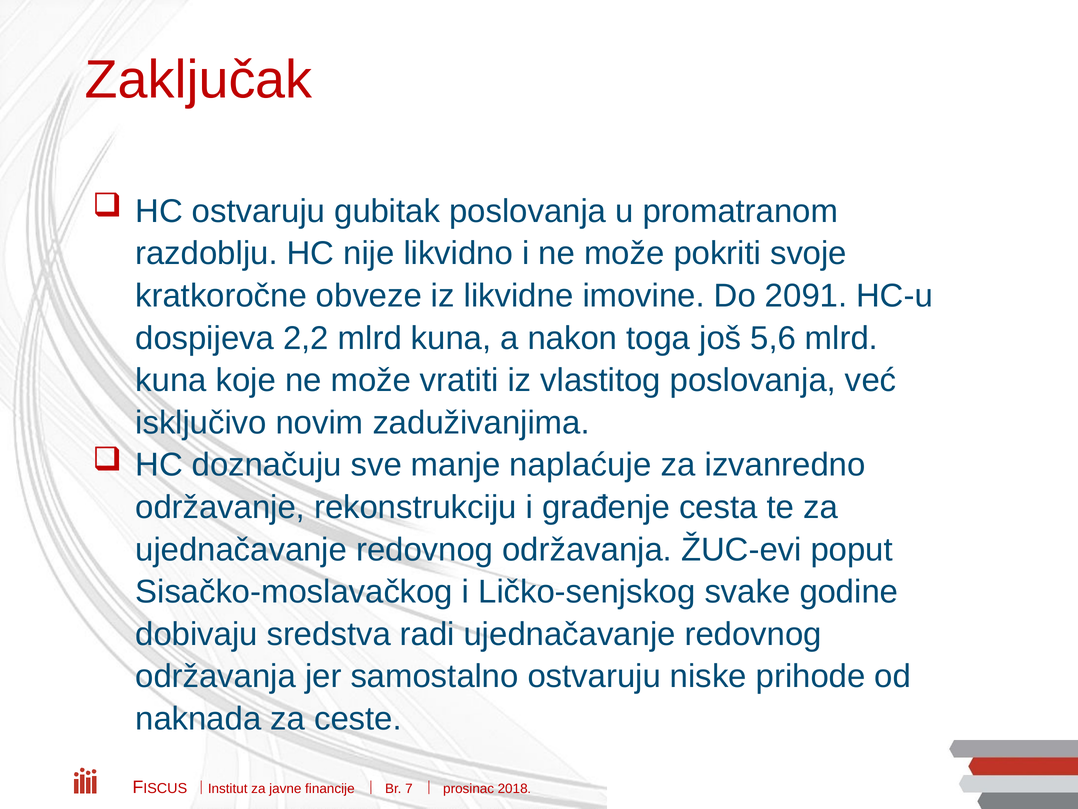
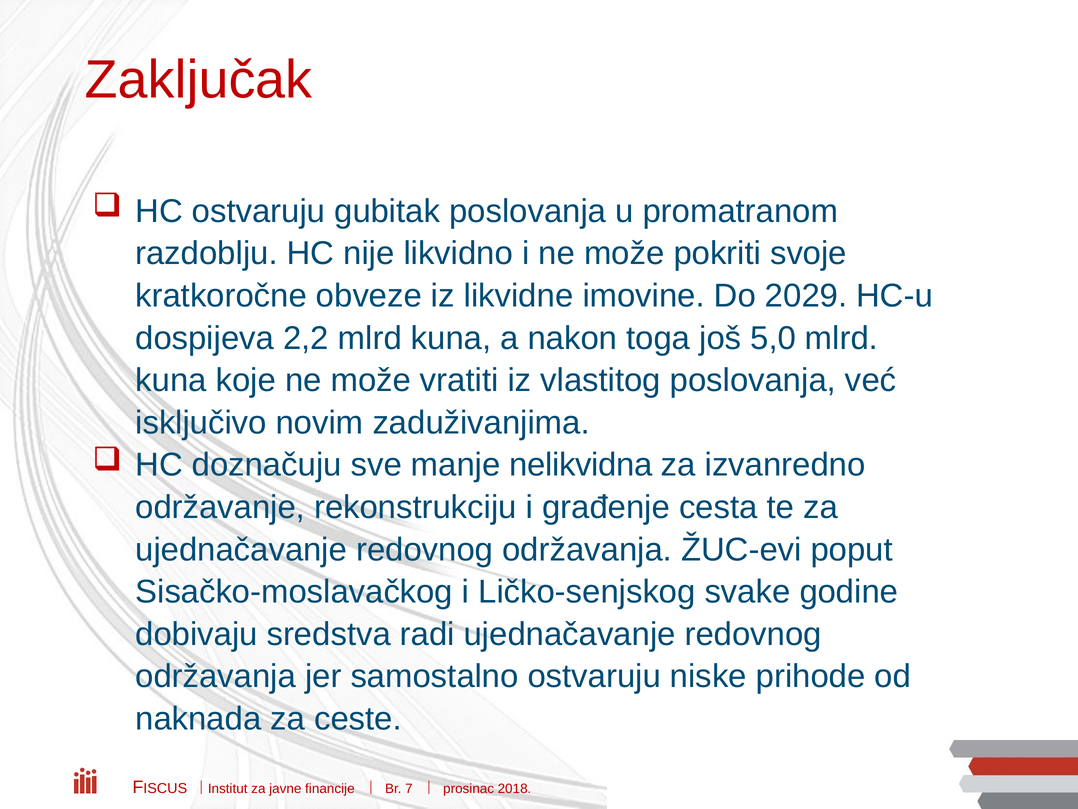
2091: 2091 -> 2029 (806, 296)
5,6: 5,6 -> 5,0 (773, 338)
naplaćuje: naplaćuje -> nelikvidna (581, 465)
